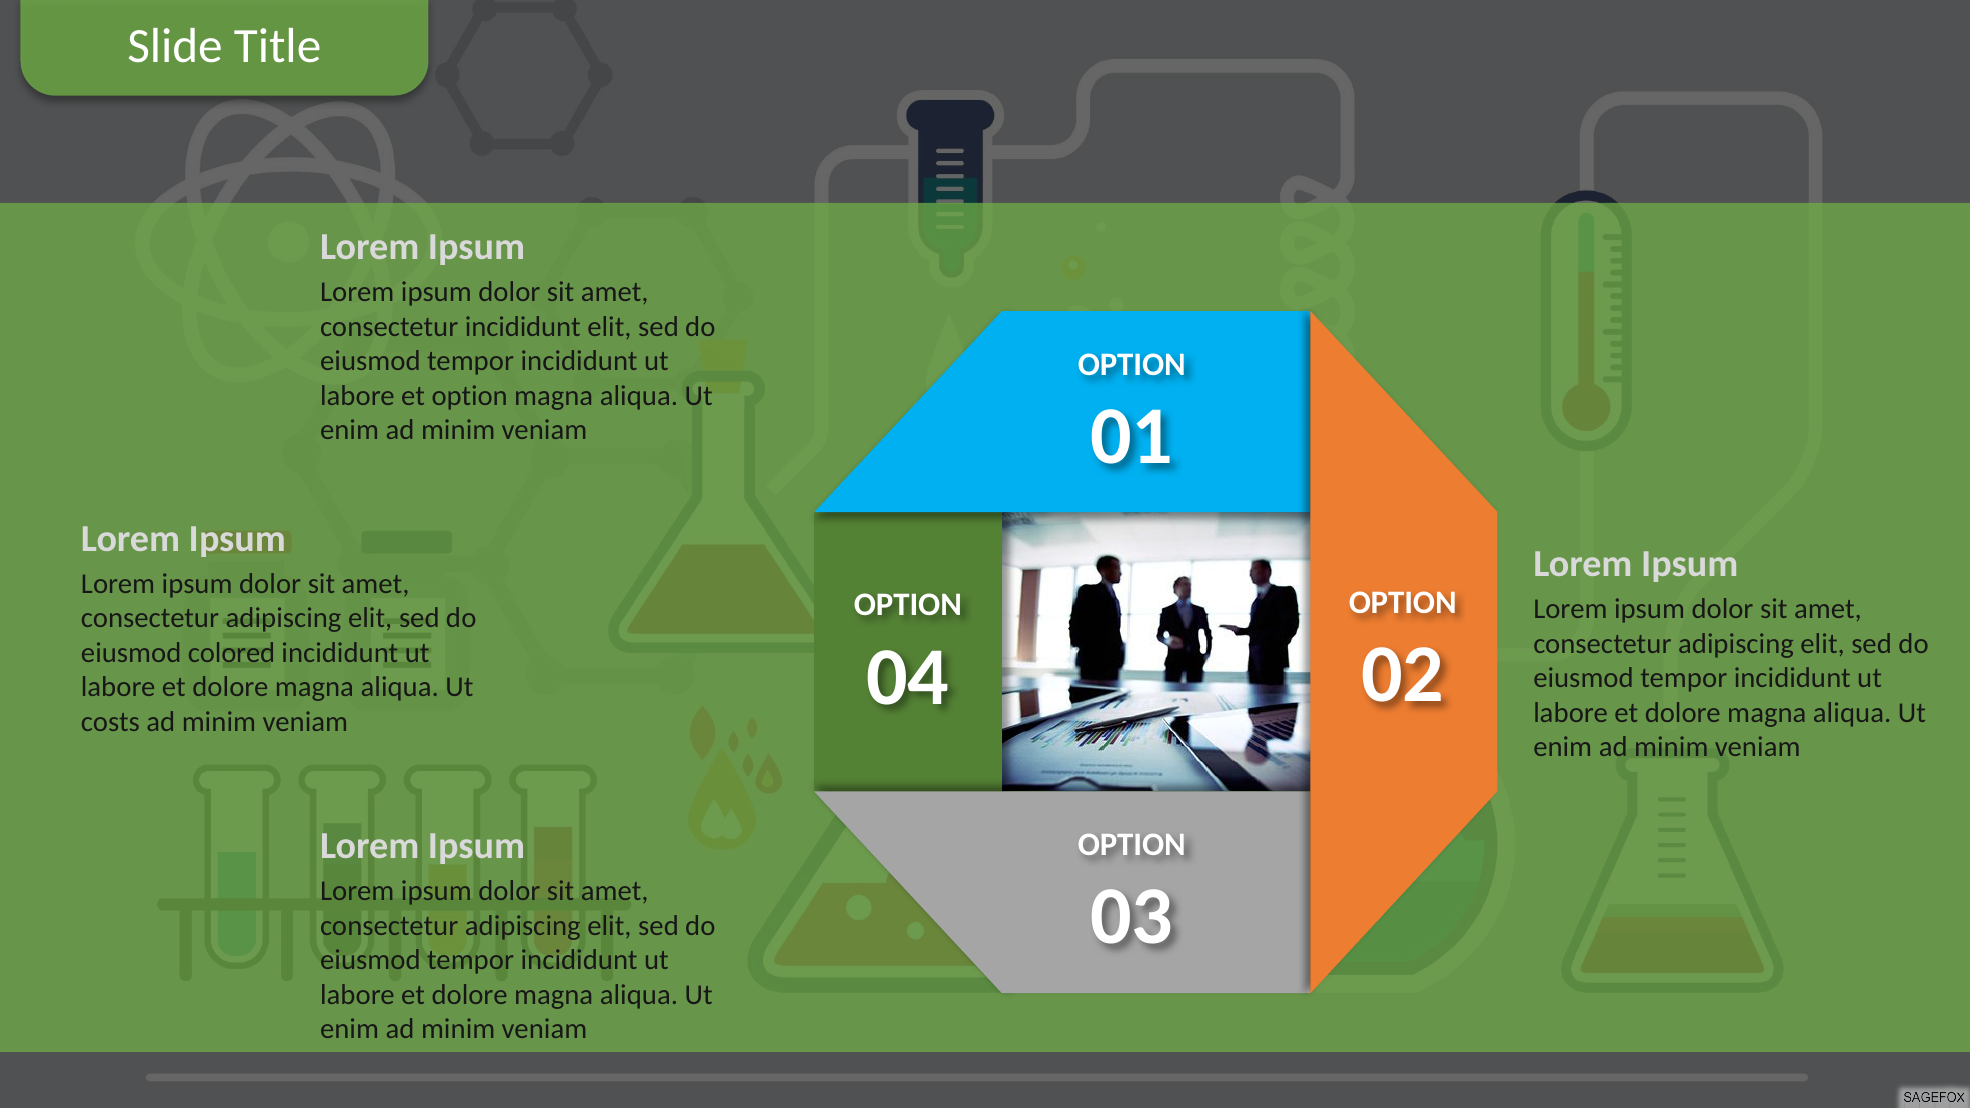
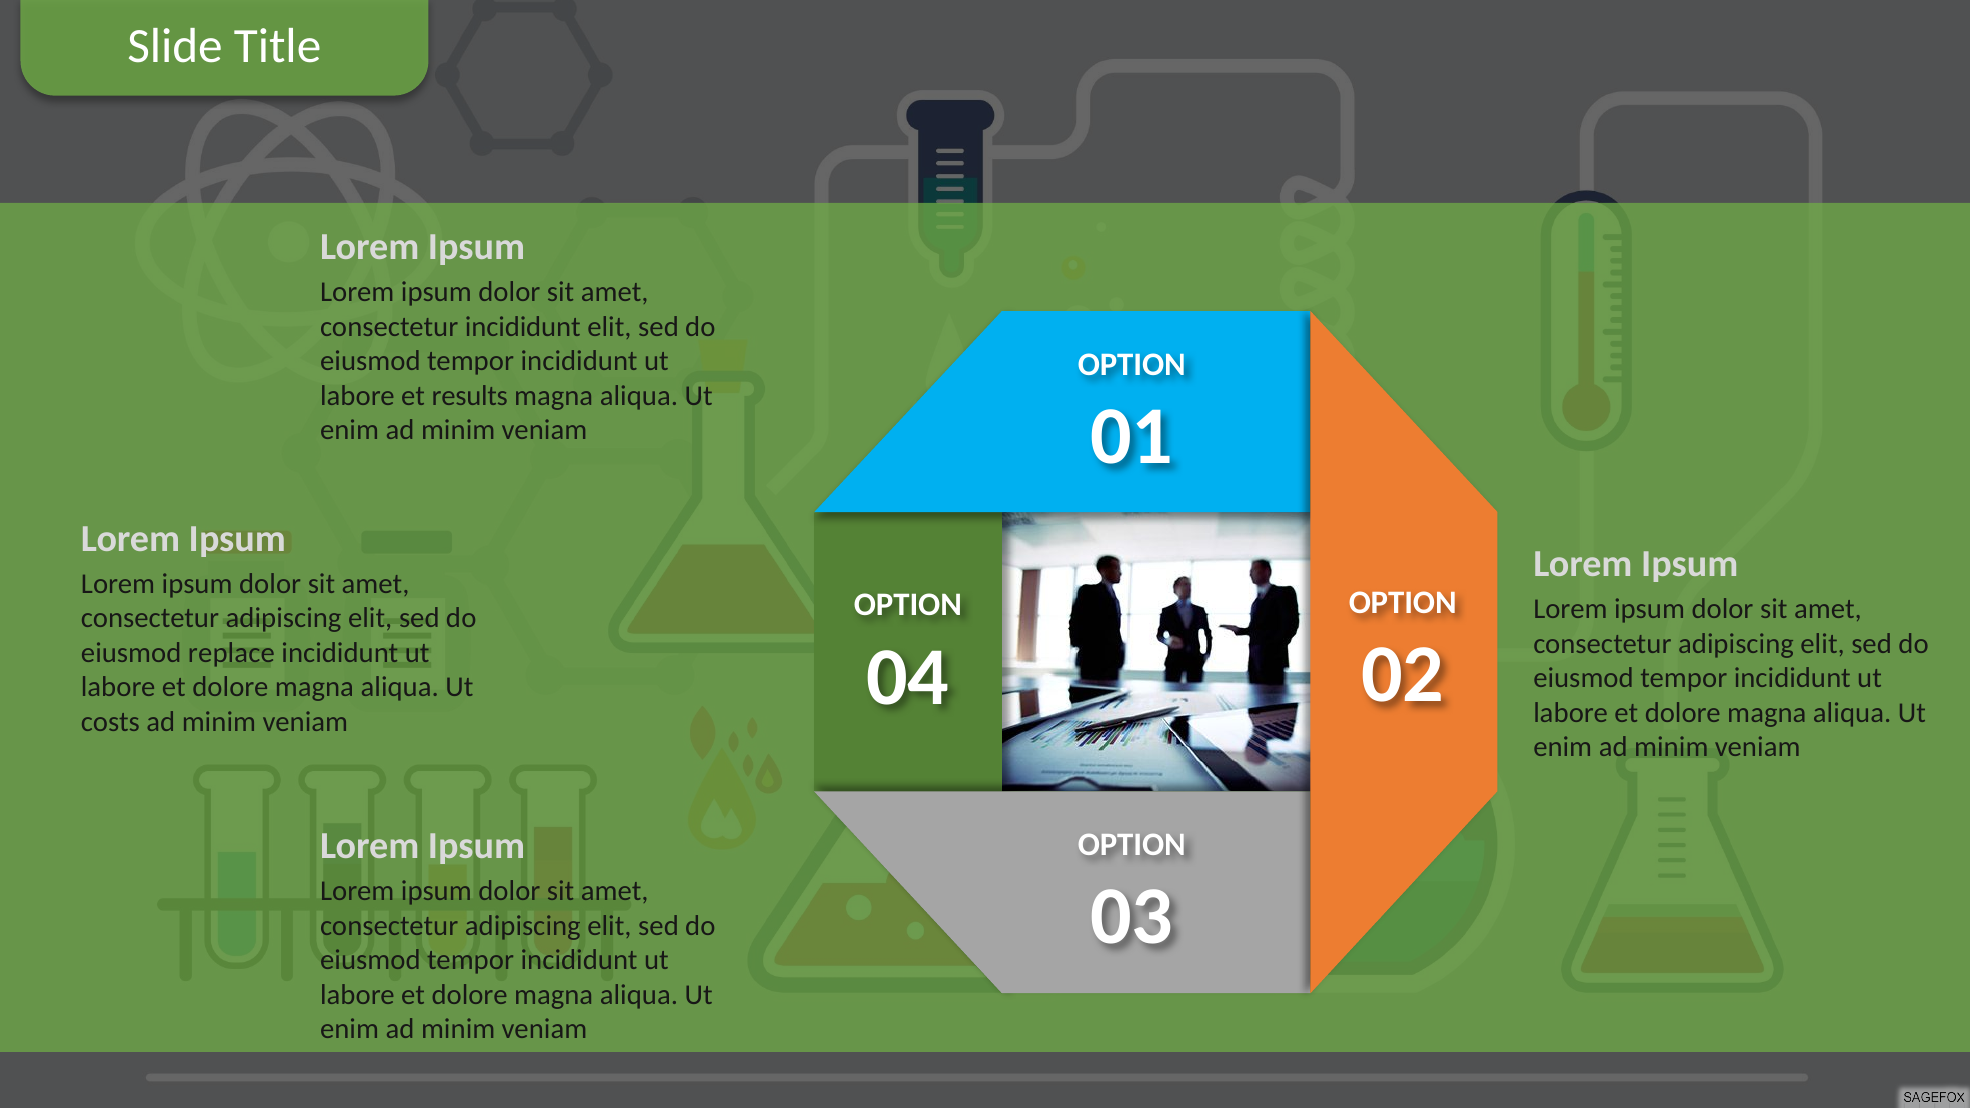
et option: option -> results (470, 396)
colored: colored -> replace (231, 653)
